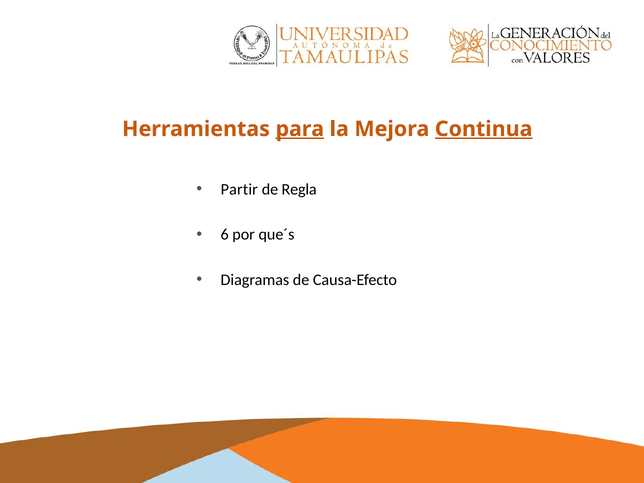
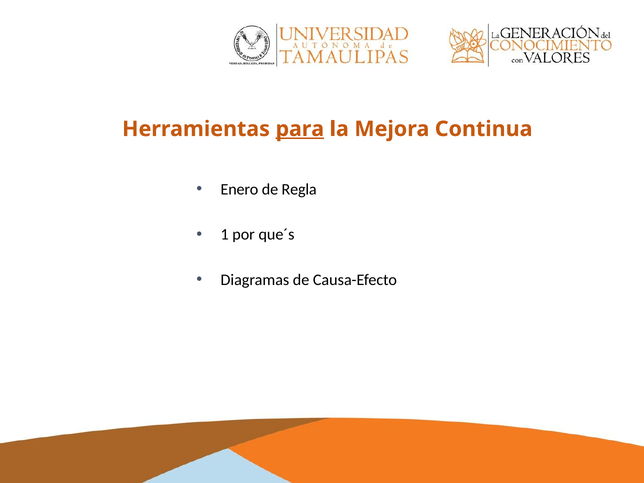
Continua underline: present -> none (484, 129)
Partir: Partir -> Enero (239, 190)
6: 6 -> 1 (225, 235)
